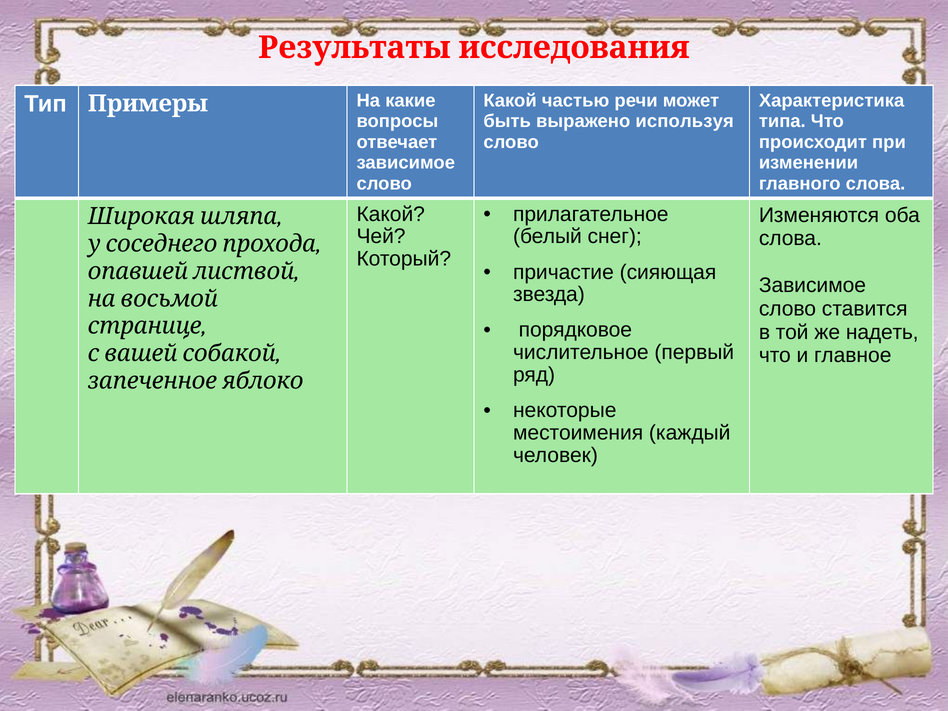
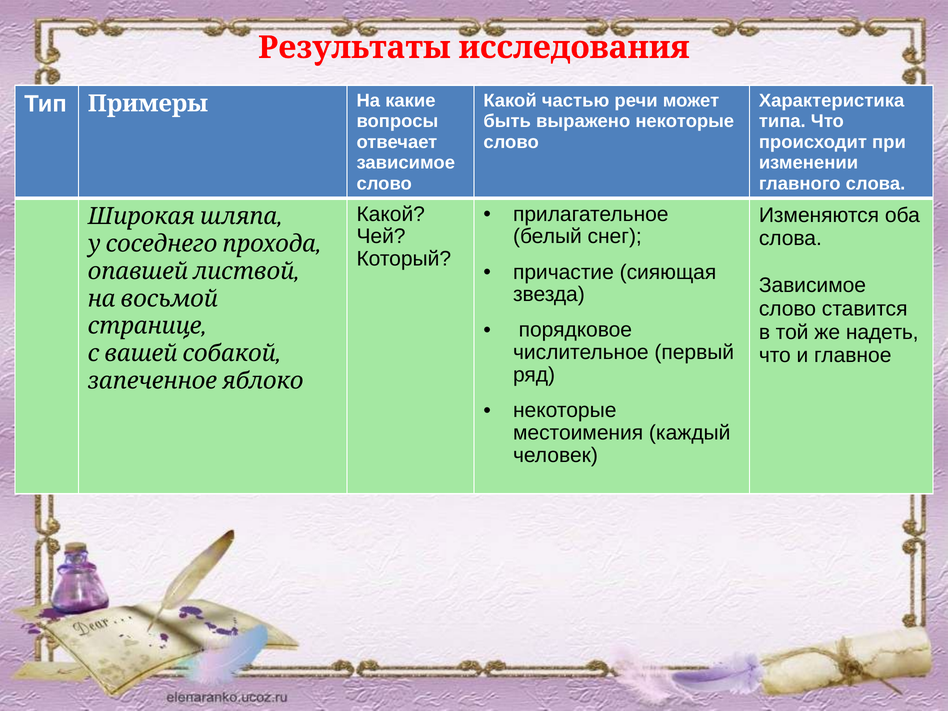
выражено используя: используя -> некоторые (685, 121)
